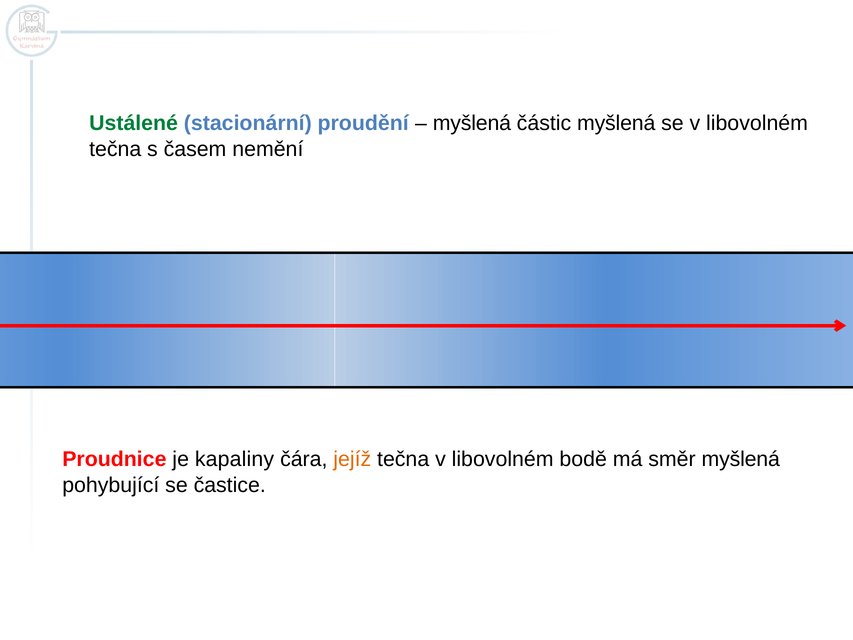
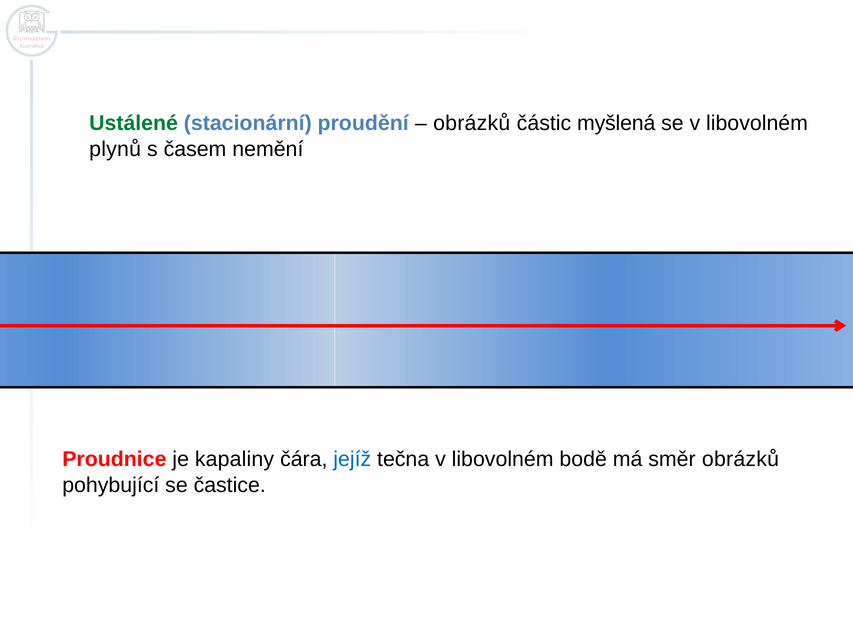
myšlená: myšlená -> obrázků (472, 123)
tečna: tečna -> plynů (115, 149)
jejíž colour: orange -> blue (352, 459)
směr myšlená: myšlená -> obrázků (741, 459)
